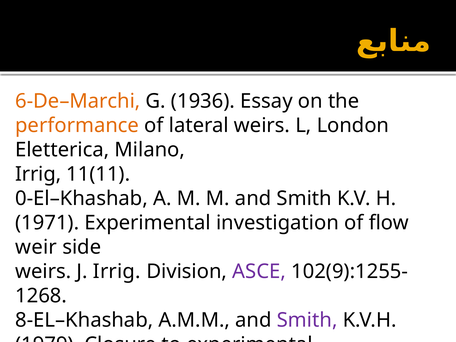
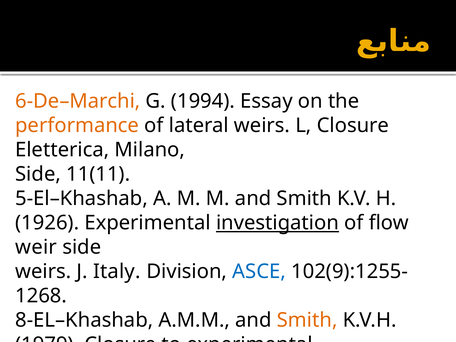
1936: 1936 -> 1994 (203, 101)
L London: London -> Closure (353, 126)
Irrig: Irrig -> Side (38, 174)
0-El–Khashab: 0-El–Khashab -> 5-El–Khashab (82, 199)
1971: 1971 -> 1926 (47, 223)
investigation underline: none -> present (277, 223)
J Irrig: Irrig -> Italy (117, 272)
ASCE colour: purple -> blue (259, 272)
Smith colour: purple -> orange (307, 320)
